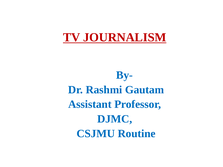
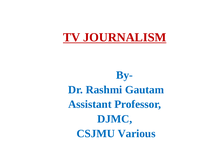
Routine: Routine -> Various (137, 134)
